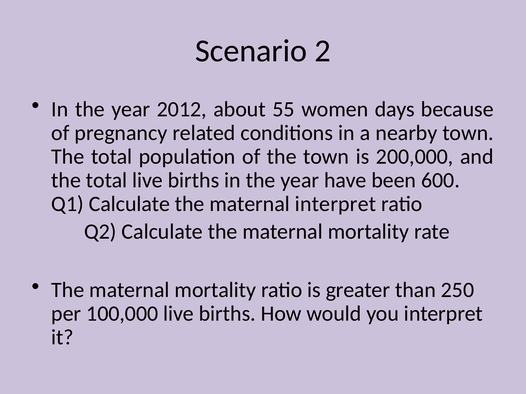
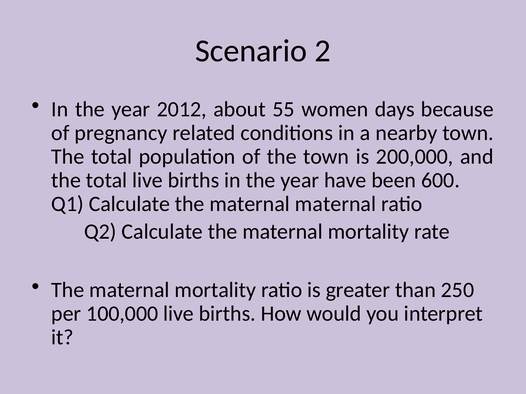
maternal interpret: interpret -> maternal (336, 204)
